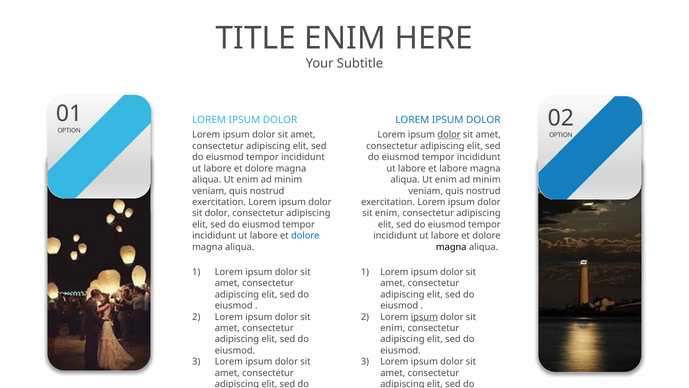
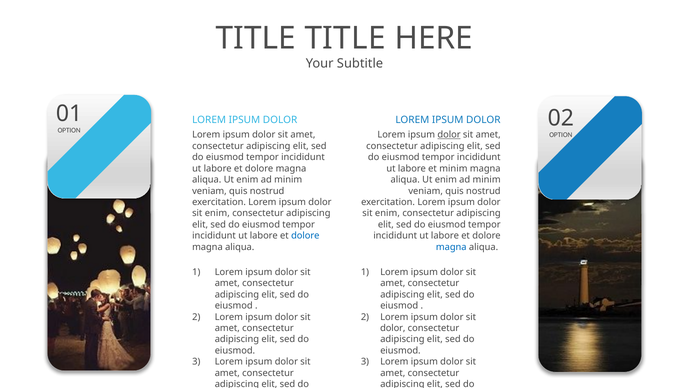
TITLE ENIM: ENIM -> TITLE (345, 38)
et labore: labore -> minim (453, 168)
dolor: dolor -> enim (217, 213)
magna colour: black -> blue (451, 247)
ipsum underline: present -> none (424, 317)
enim: enim -> dolor (393, 328)
